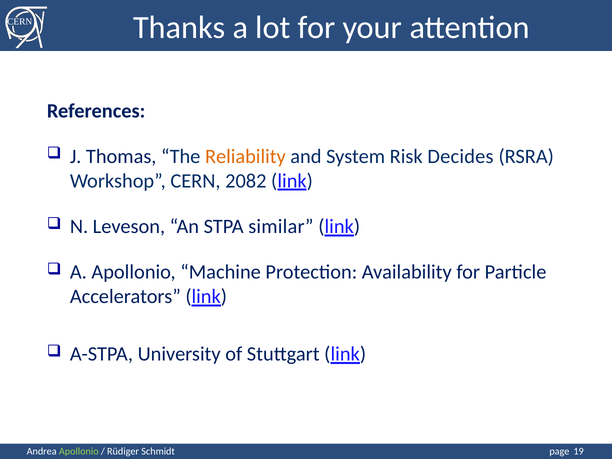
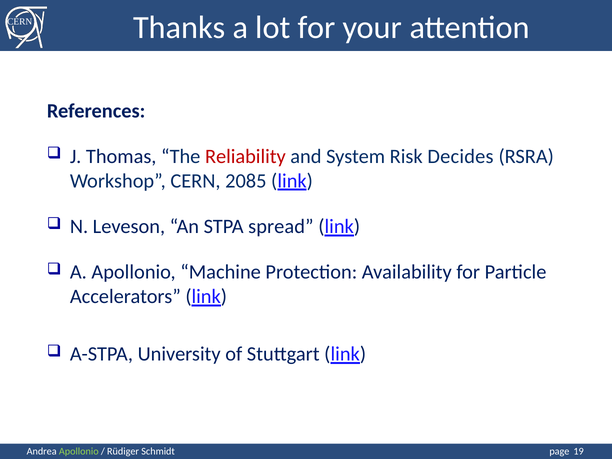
Reliability colour: orange -> red (245, 156)
2082: 2082 -> 2085 (246, 181)
similar: similar -> spread (281, 227)
